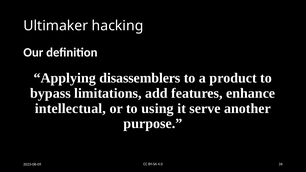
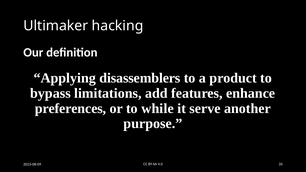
intellectual: intellectual -> preferences (71, 108)
using: using -> while (158, 108)
